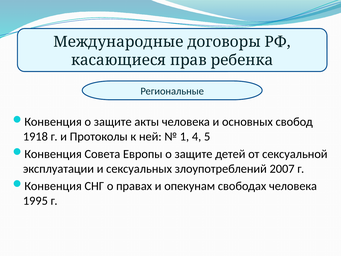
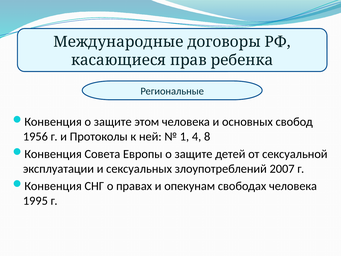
акты: акты -> этом (147, 122)
1918: 1918 -> 1956 (35, 137)
5: 5 -> 8 (207, 137)
